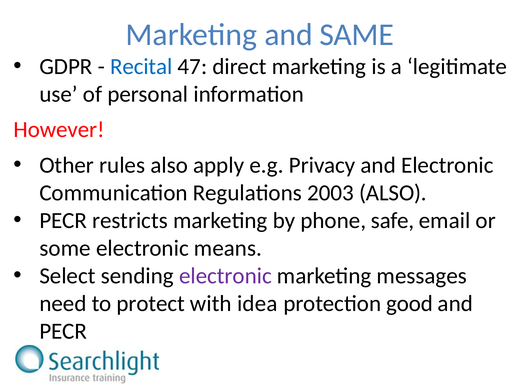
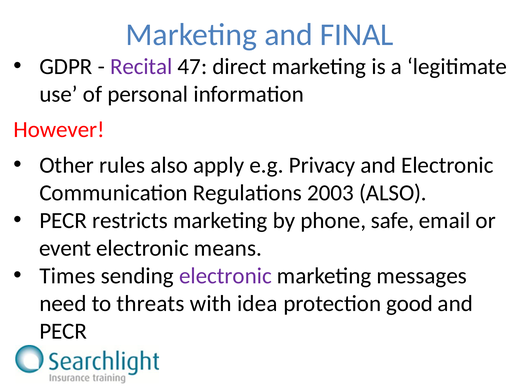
SAME: SAME -> FINAL (357, 35)
Recital colour: blue -> purple (141, 67)
some: some -> event (65, 248)
Select: Select -> Times (67, 276)
protect: protect -> threats (151, 304)
